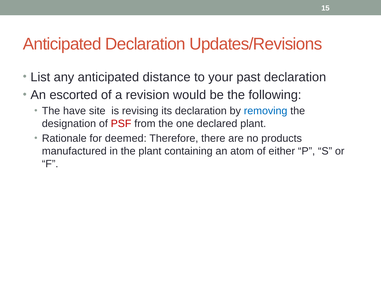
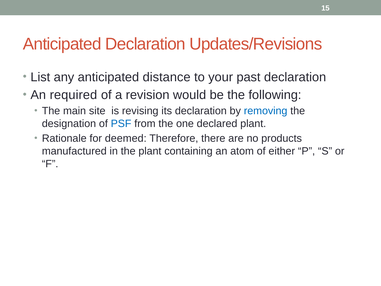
escorted: escorted -> required (73, 95)
have: have -> main (75, 111)
PSF colour: red -> blue (121, 124)
